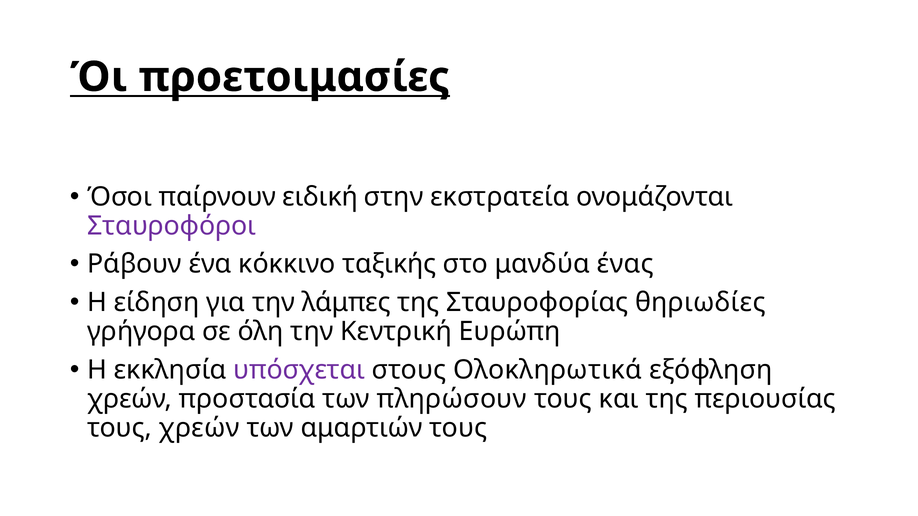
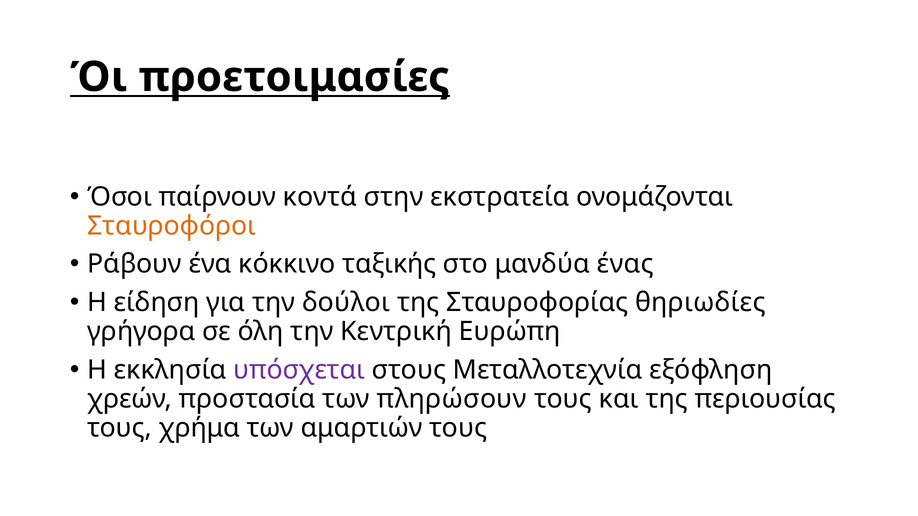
ειδική: ειδική -> κοντά (320, 197)
Σταυροφόροι colour: purple -> orange (172, 226)
λάμπες: λάμπες -> δούλοι (346, 303)
Ολοκληρωτικά: Ολοκληρωτικά -> Μεταλλοτεχνία (548, 370)
τους χρεών: χρεών -> χρήμα (199, 428)
